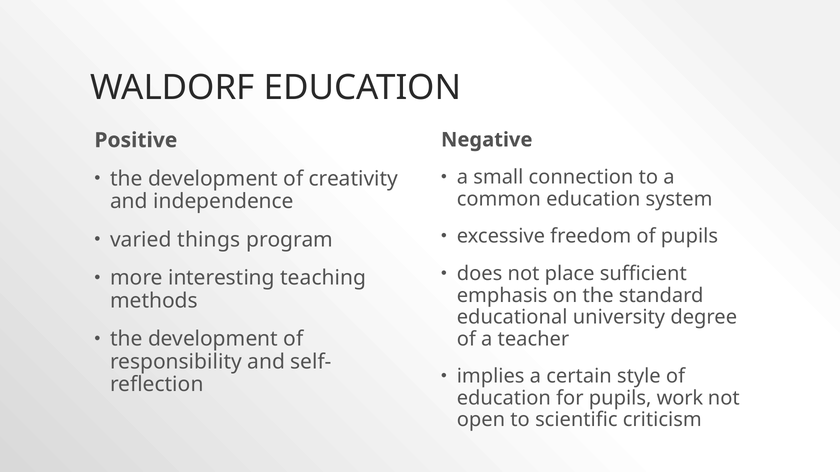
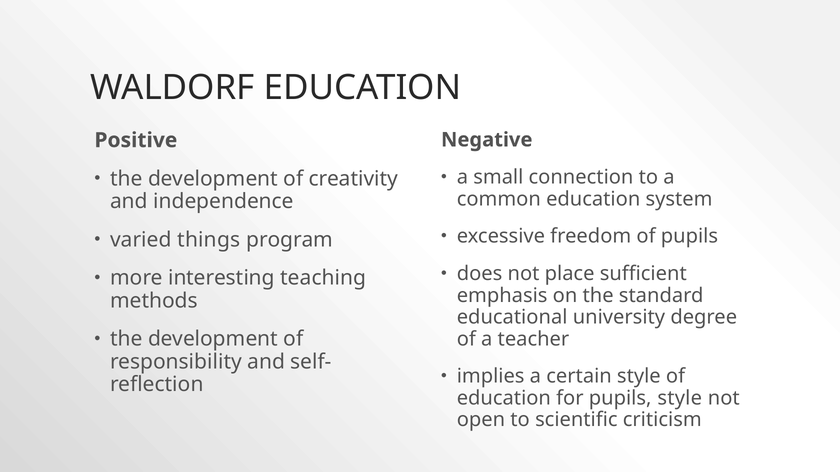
pupils work: work -> style (680, 399)
